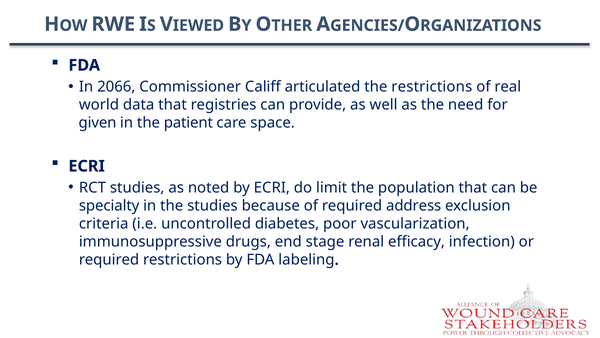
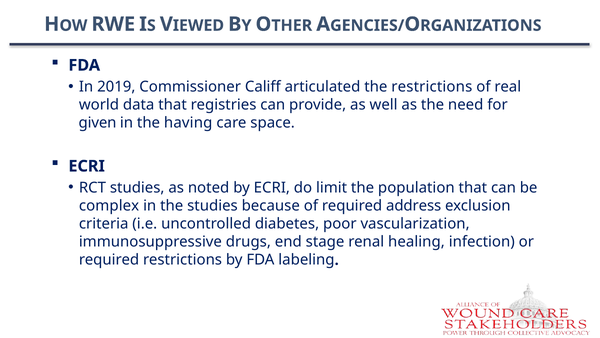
2066: 2066 -> 2019 (116, 87)
patient: patient -> having (188, 123)
specialty: specialty -> complex (109, 206)
efficacy: efficacy -> healing (416, 242)
